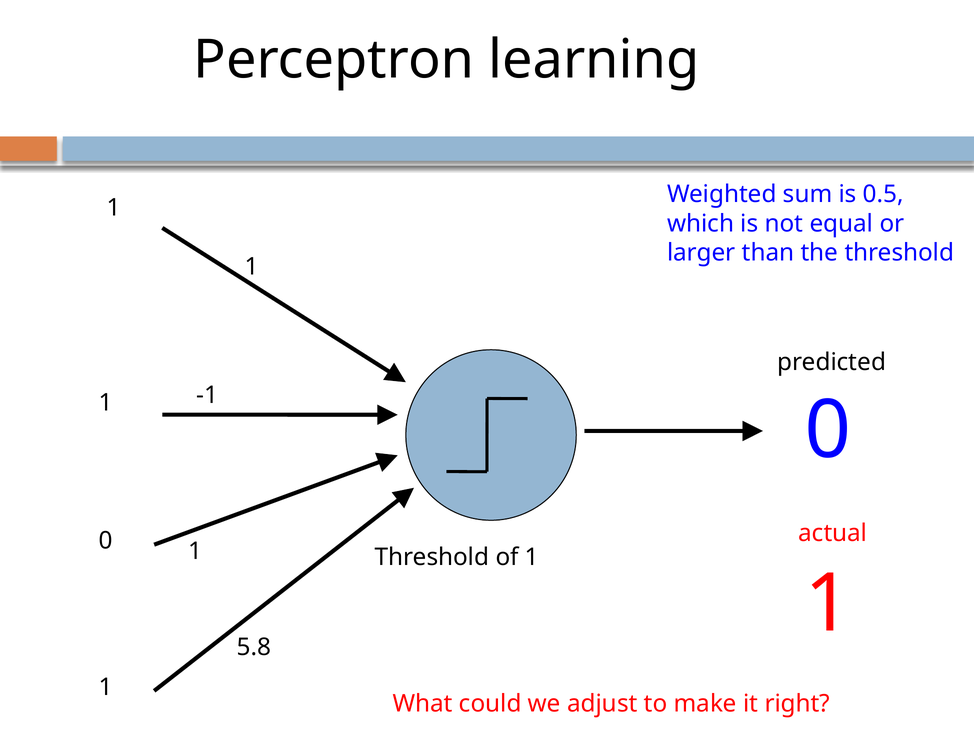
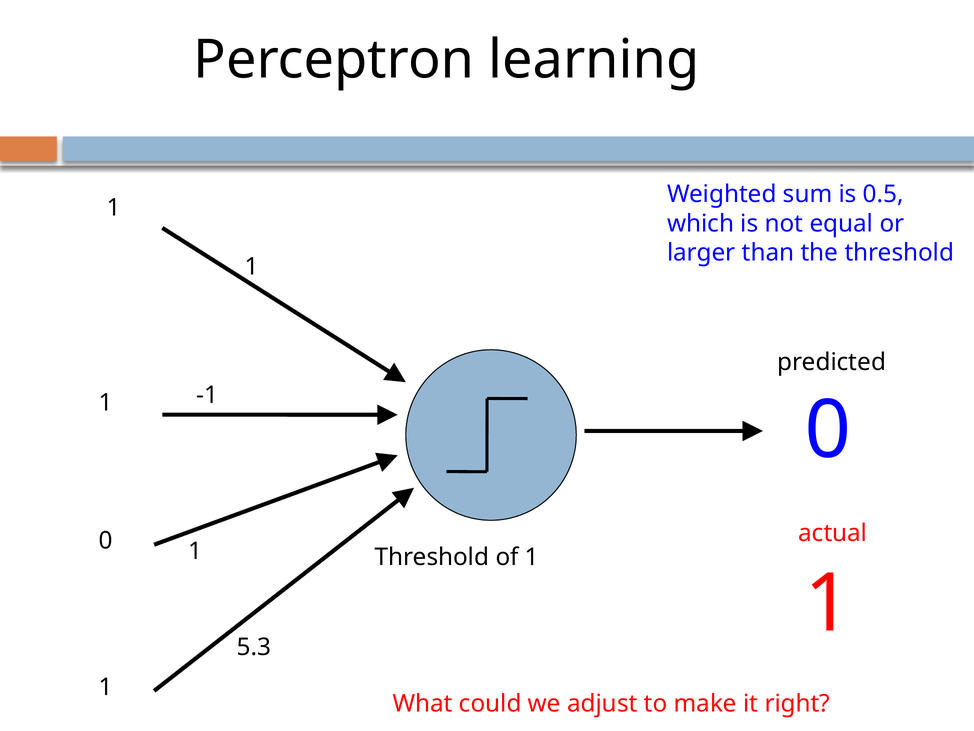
5.8: 5.8 -> 5.3 (254, 647)
